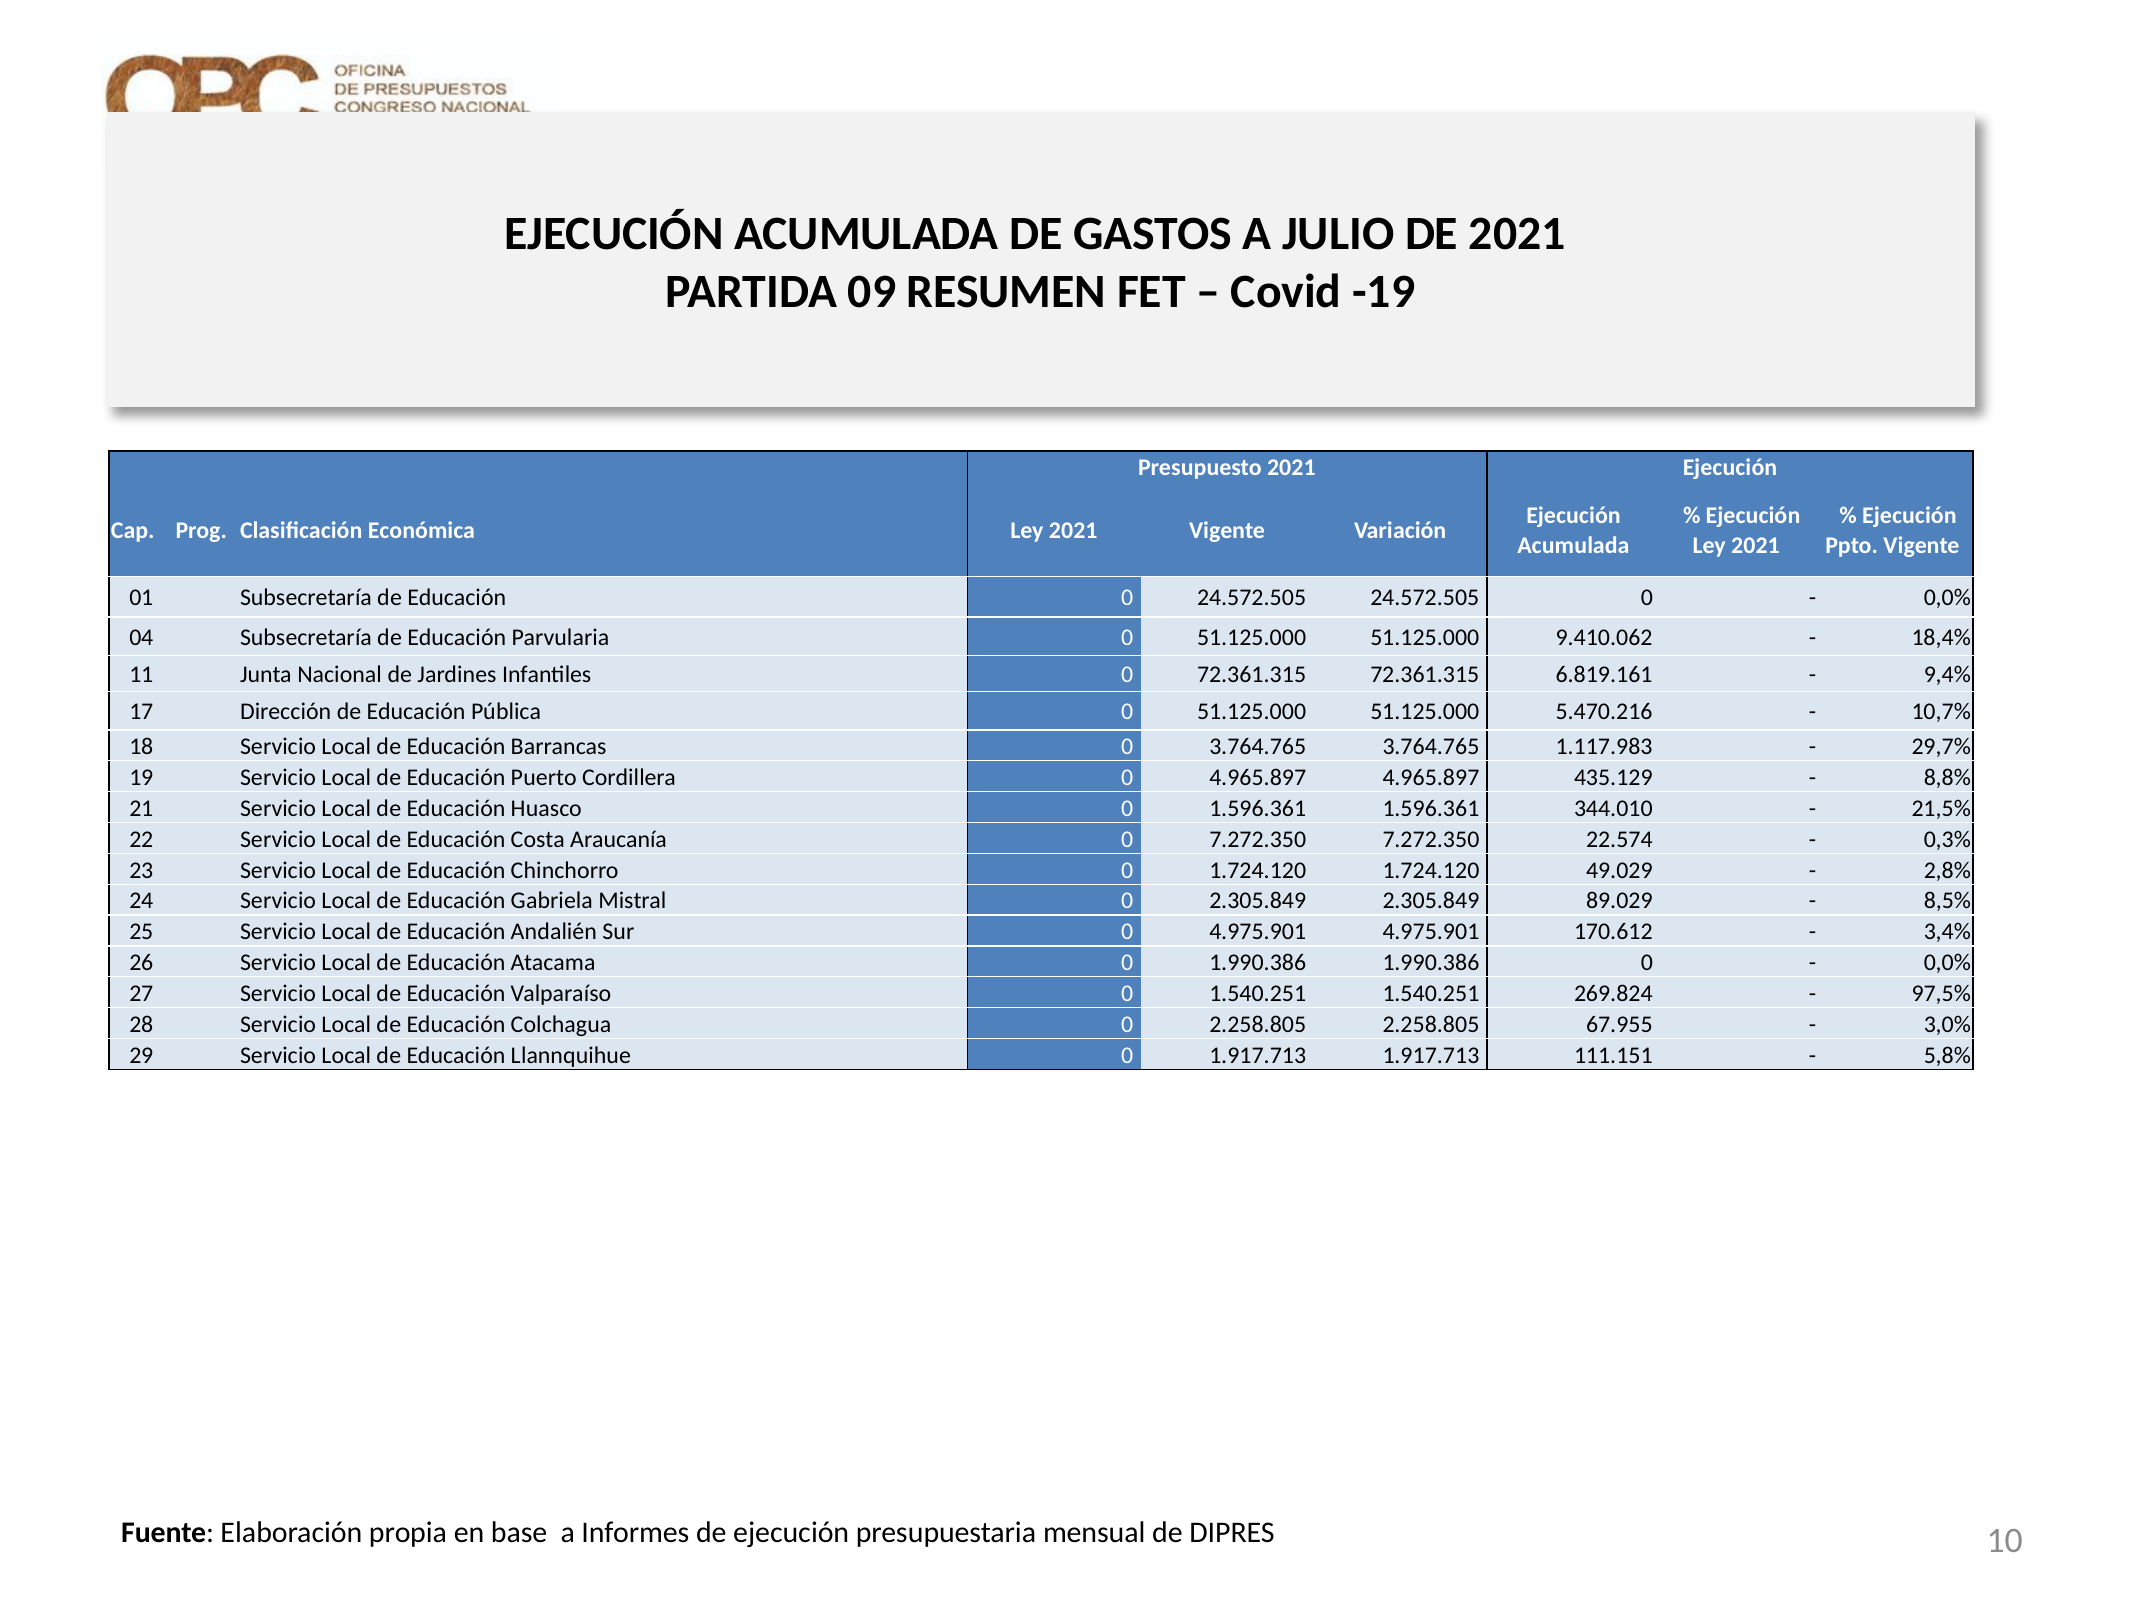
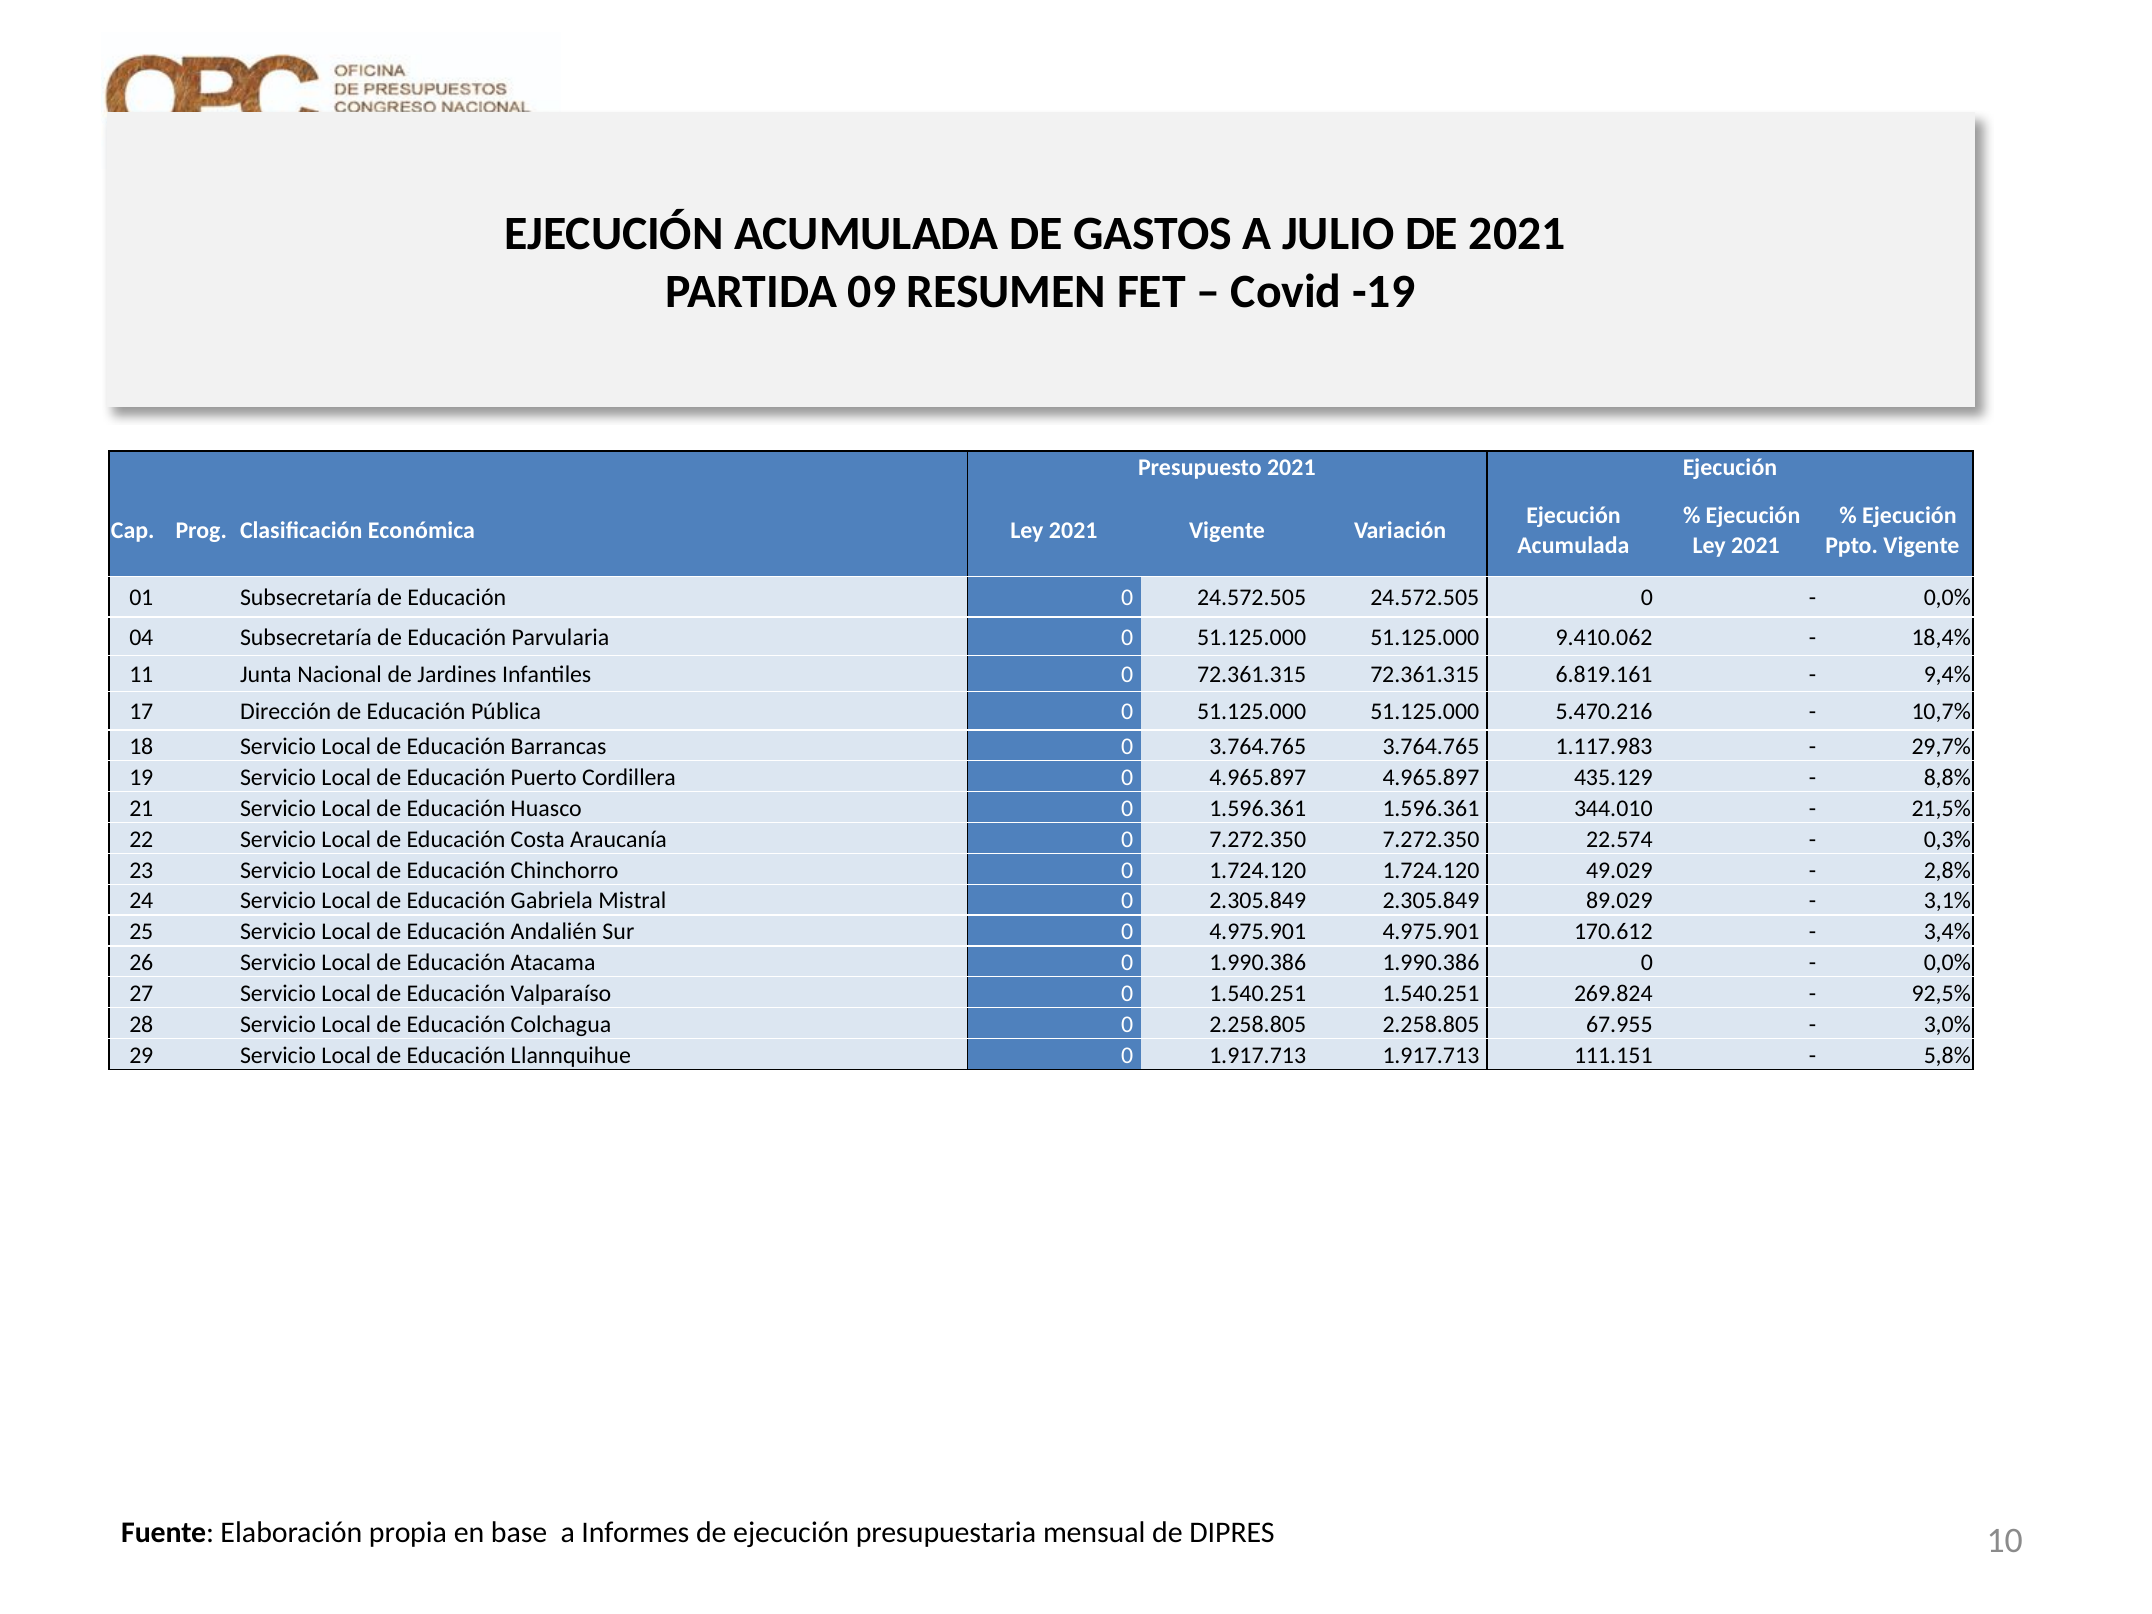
8,5%: 8,5% -> 3,1% (1947, 901)
97,5%: 97,5% -> 92,5% (1941, 994)
